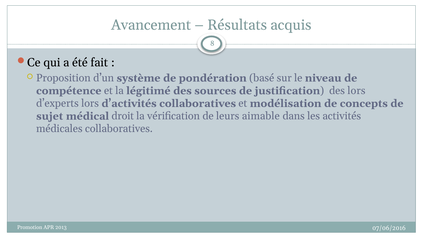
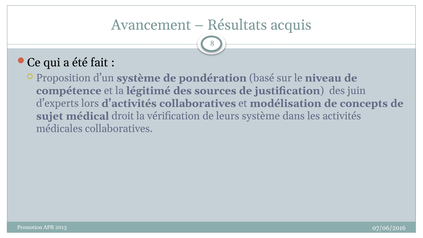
des lors: lors -> juin (357, 91)
leurs aimable: aimable -> système (261, 116)
